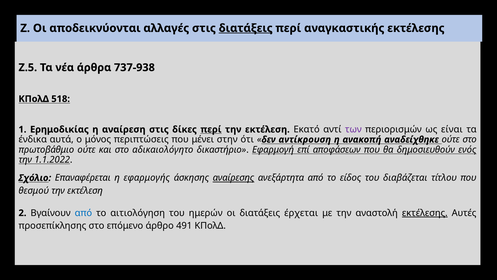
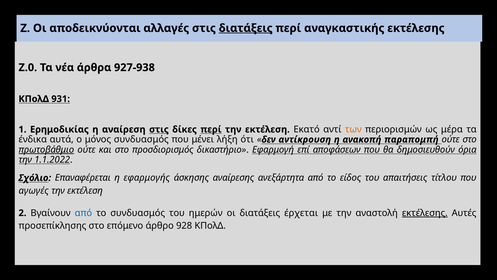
Ζ.5: Ζ.5 -> Ζ.0 (28, 67)
737-938: 737-938 -> 927-938 (134, 67)
518: 518 -> 931 (61, 99)
στις underline: none -> present (159, 129)
των colour: purple -> orange (353, 129)
είναι: είναι -> μέρα (452, 129)
μόνος περιπτώσεις: περιπτώσεις -> συνδυασμός (141, 139)
στην: στην -> λήξη (227, 139)
αναδείχθηκε: αναδείχθηκε -> παραπομπή (411, 139)
πρωτοβάθμιο underline: none -> present (46, 149)
αδικαιολόγητο: αδικαιολόγητο -> προσδιορισμός (163, 149)
ενός: ενός -> όρια (467, 149)
αναίρεσης underline: present -> none (234, 178)
διαβάζεται: διαβάζεται -> απαιτήσεις (405, 178)
θεσμού: θεσμού -> αγωγές (34, 190)
το αιτιολόγηση: αιτιολόγηση -> συνδυασμός (138, 213)
491: 491 -> 928 (184, 226)
